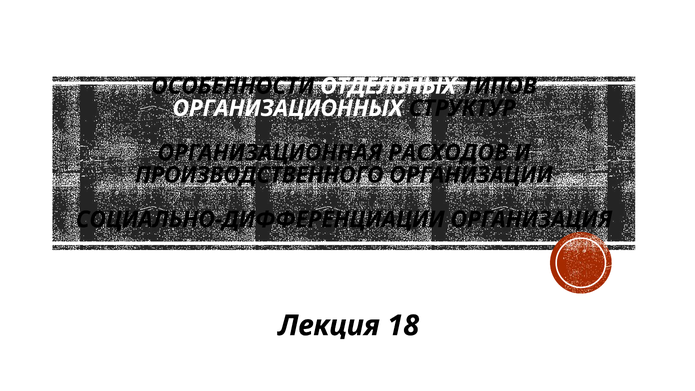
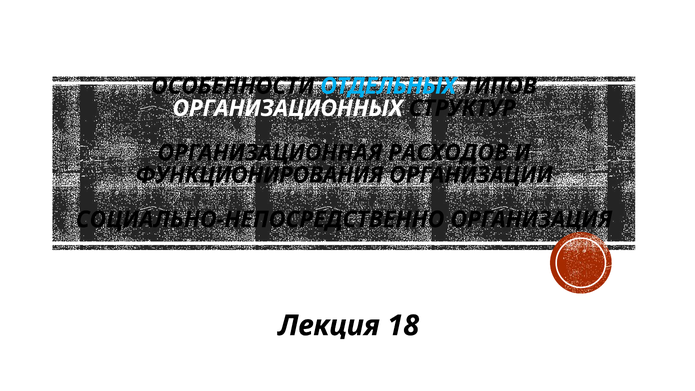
ОТДЕЛЬНЫХ colour: white -> light blue (388, 86)
ПРОИЗВОДСТВЕННОГО: ПРОИЗВОДСТВЕННОГО -> ФУНКЦИОНИРОВАНИЯ (259, 175)
СОЦИАЛЬНО-ДИФФЕРЕНЦИАЦИИ: СОЦИАЛЬНО-ДИФФЕРЕНЦИАЦИИ -> СОЦИАЛЬНО-НЕПОСРЕДСТВЕННО (260, 220)
